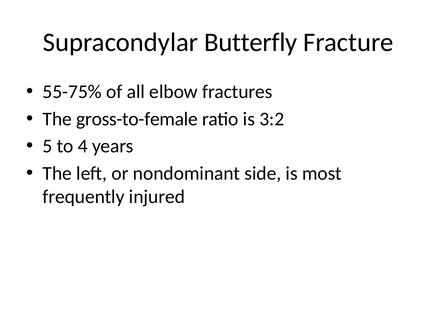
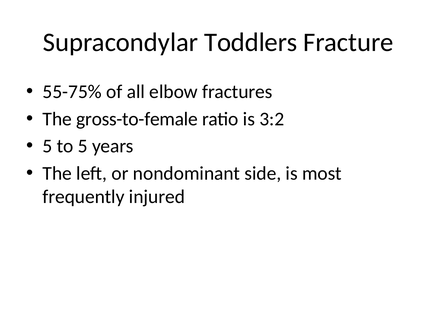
Butterfly: Butterfly -> Toddlers (251, 42)
to 4: 4 -> 5 (83, 146)
